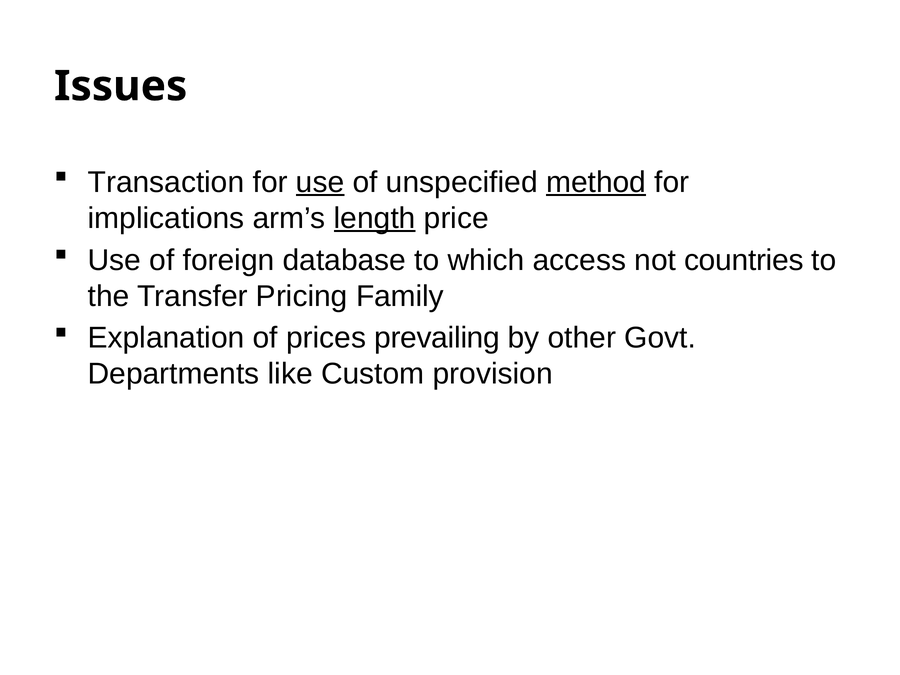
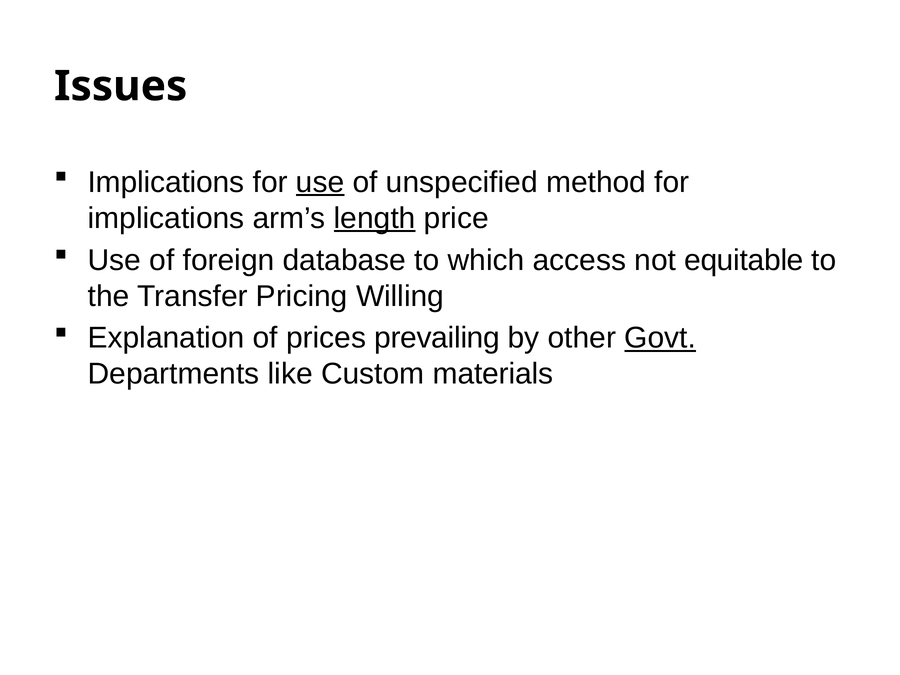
Transaction: Transaction -> Implications (166, 182)
method underline: present -> none (596, 182)
countries: countries -> equitable (744, 260)
Family: Family -> Willing (400, 296)
Govt underline: none -> present (660, 338)
provision: provision -> materials (493, 374)
